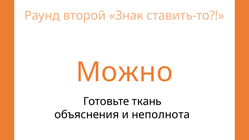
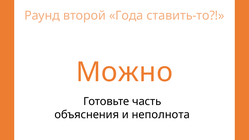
Знак: Знак -> Года (126, 16)
ткань: ткань -> часть (147, 101)
